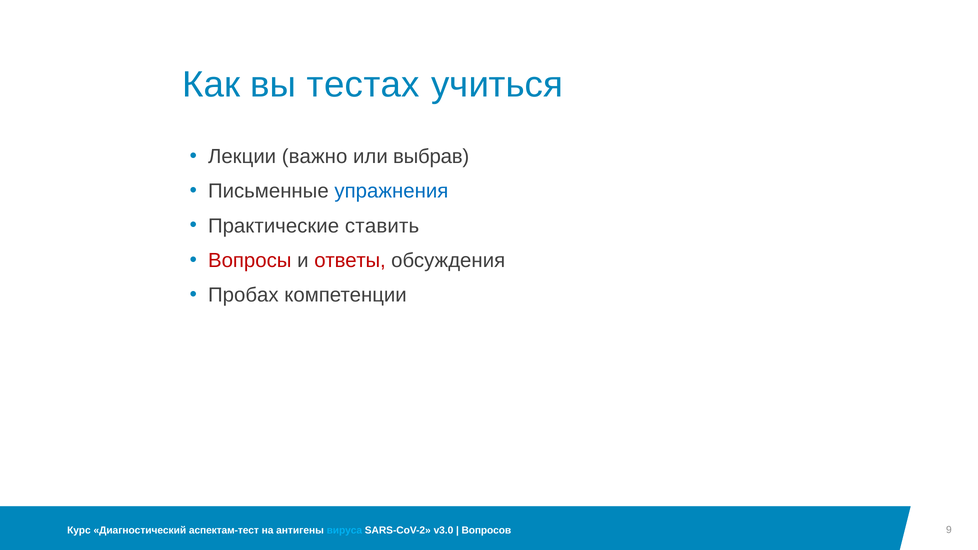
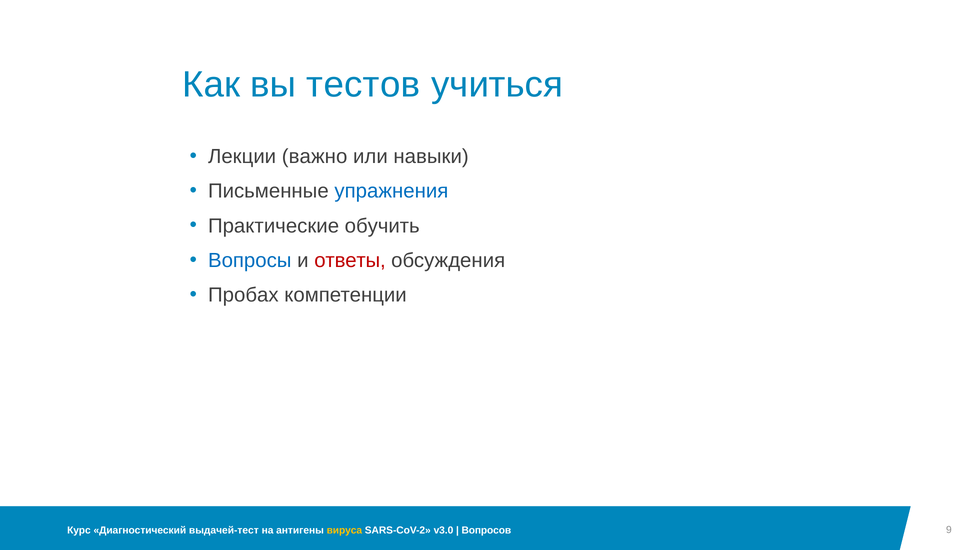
тестах: тестах -> тестов (363, 85)
выбрав: выбрав -> навыки (431, 157)
ставить: ставить -> обучить (382, 226)
Вопросы colour: red -> blue (250, 261)
аспектам-тест: аспектам-тест -> выдачей-тест (224, 531)
вируса colour: light blue -> yellow (344, 531)
